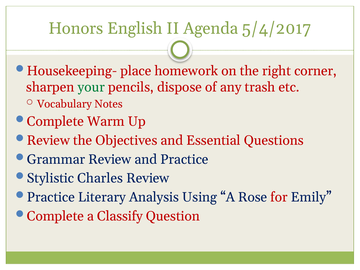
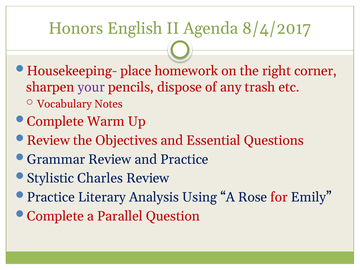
5/4/2017: 5/4/2017 -> 8/4/2017 (277, 28)
your colour: green -> purple (91, 87)
Classify: Classify -> Parallel (120, 216)
